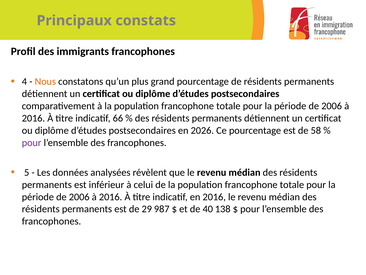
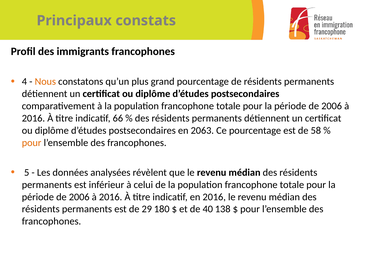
2026: 2026 -> 2063 (202, 130)
pour colour: purple -> orange (32, 143)
987: 987 -> 180 (162, 209)
